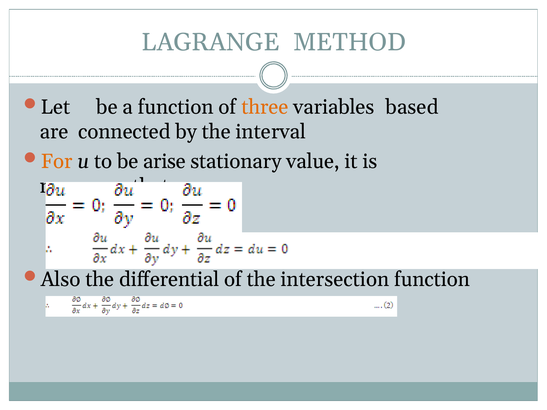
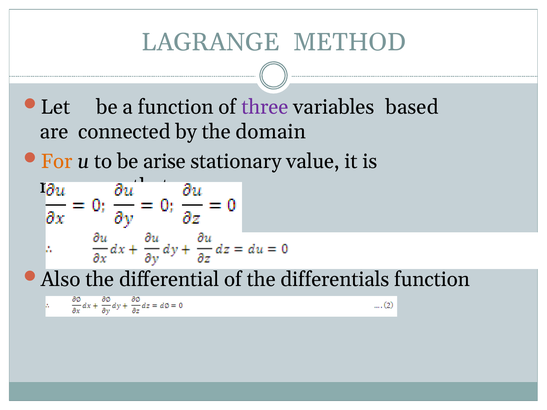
three colour: orange -> purple (265, 107)
interval: interval -> domain (271, 132)
intersection: intersection -> differentials (335, 280)
